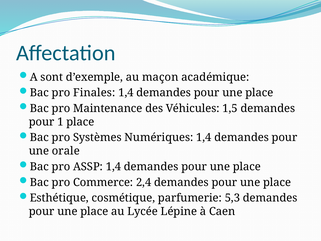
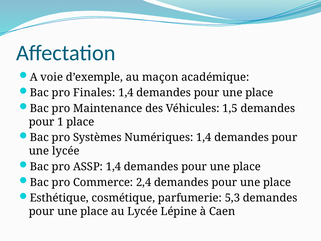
sont: sont -> voie (52, 77)
une orale: orale -> lycée (66, 151)
